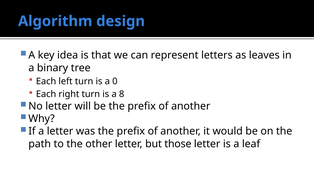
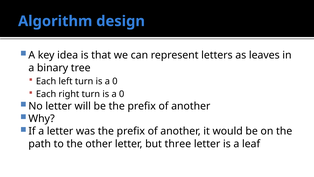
8: 8 -> 0 (122, 94)
those: those -> three (178, 144)
